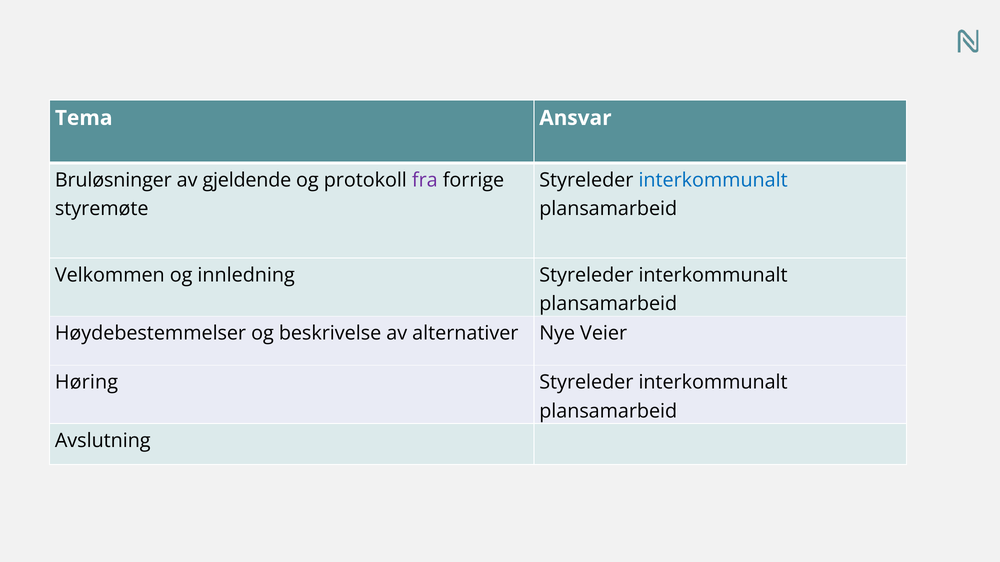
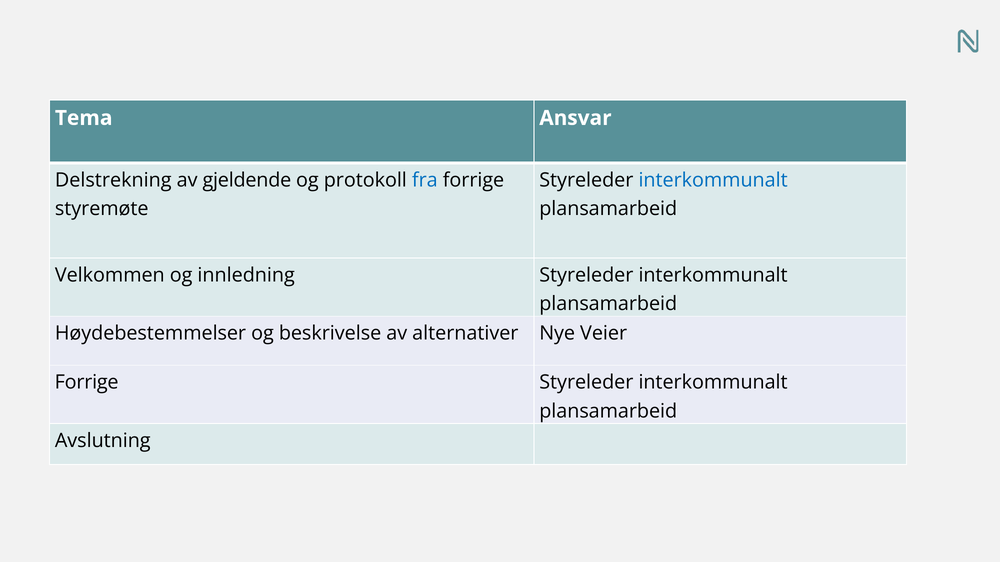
Bruløsninger: Bruløsninger -> Delstrekning (113, 180)
fra colour: purple -> blue (425, 180)
Høring: Høring -> Forrige (87, 383)
